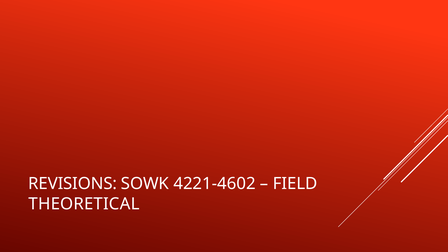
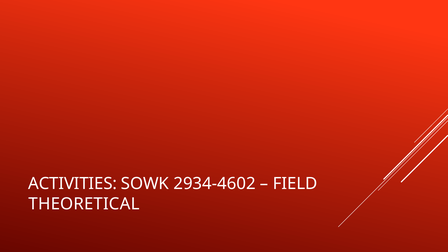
REVISIONS: REVISIONS -> ACTIVITIES (73, 184)
4221-4602: 4221-4602 -> 2934-4602 (215, 184)
